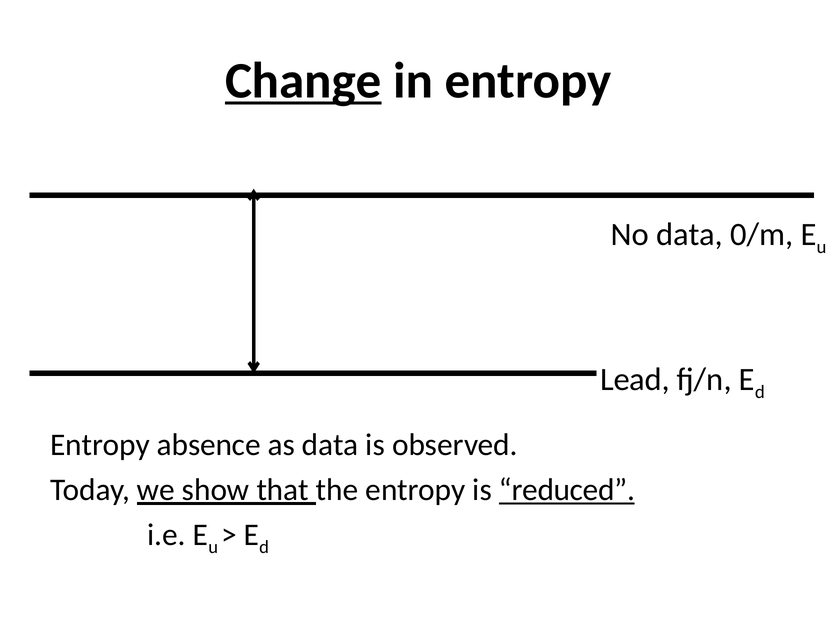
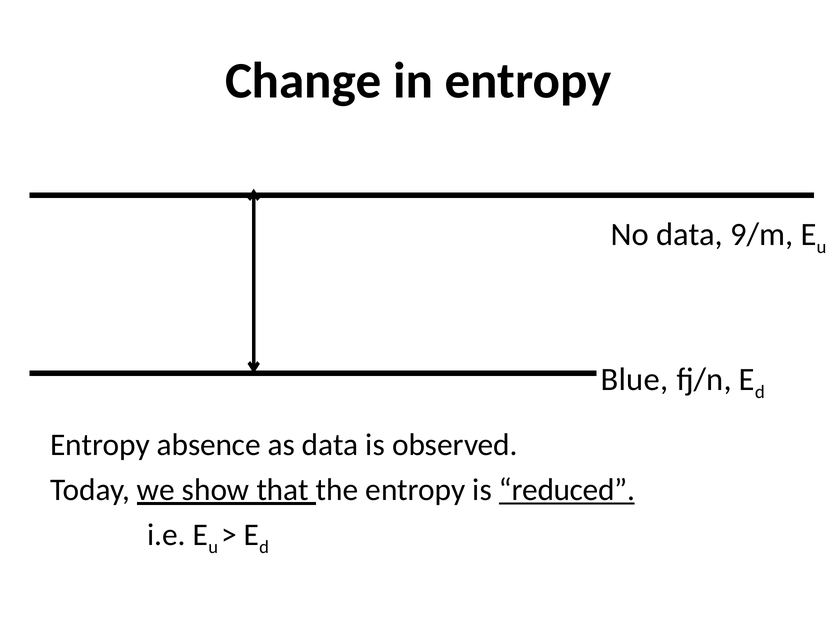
Change underline: present -> none (303, 81)
0/m: 0/m -> 9/m (762, 234)
Lead: Lead -> Blue (635, 379)
